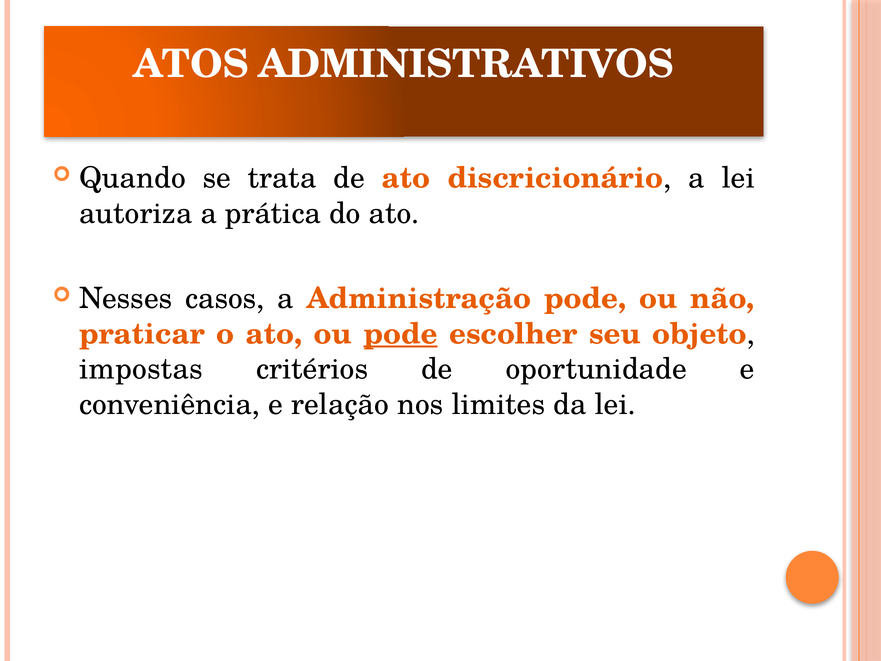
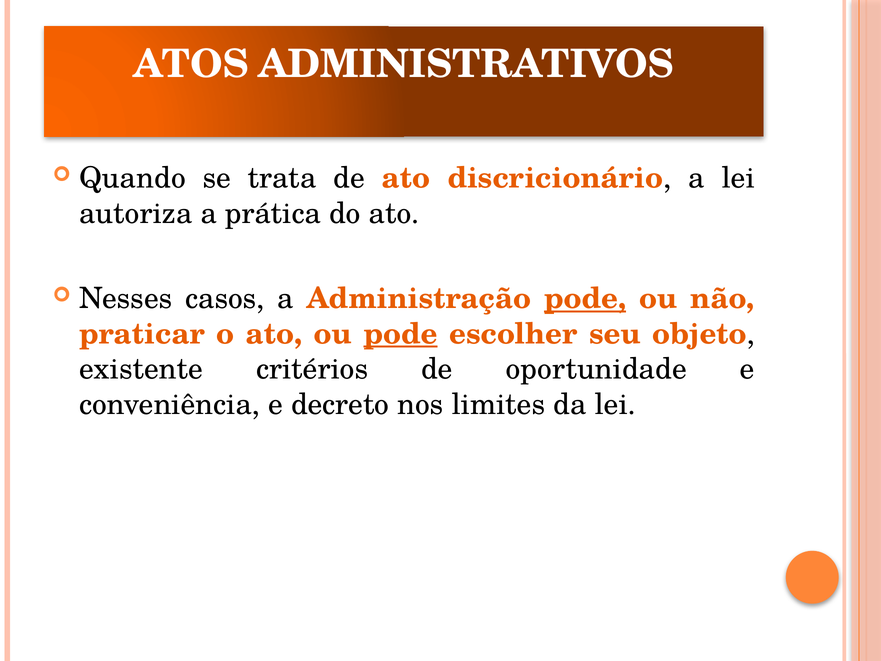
pode underline: none -> present (585, 299)
impostas: impostas -> existente (141, 369)
relação: relação -> decreto (340, 404)
